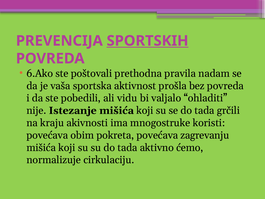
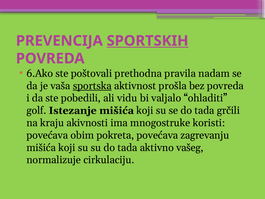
sportska underline: none -> present (92, 86)
nije: nije -> golf (36, 110)
ćemo: ćemo -> vašeg (190, 147)
